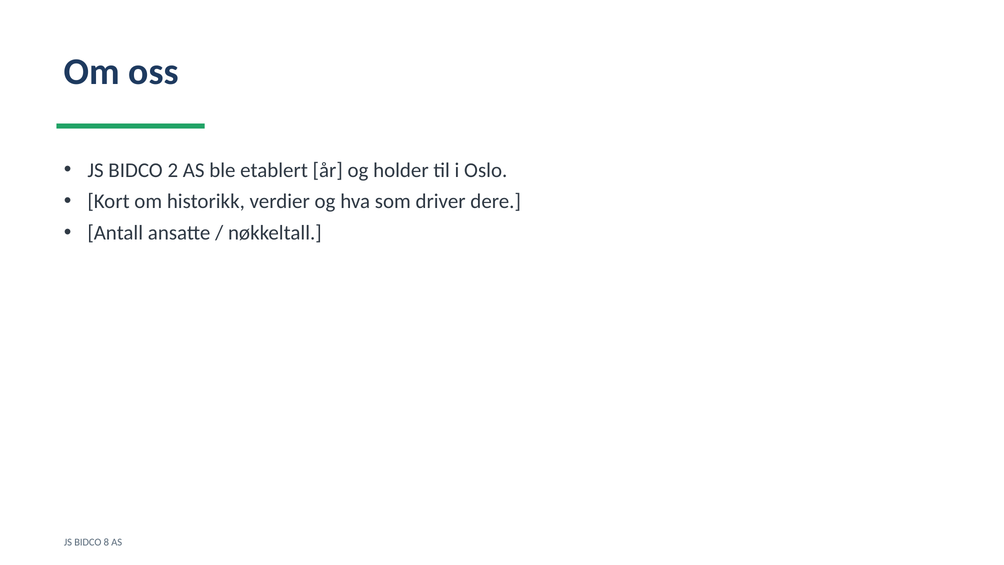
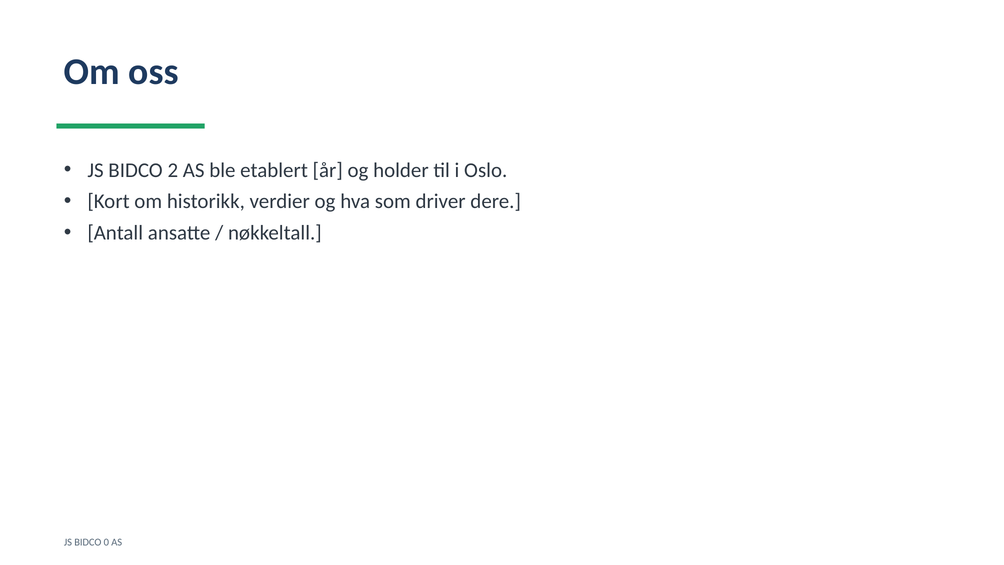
8: 8 -> 0 (106, 542)
